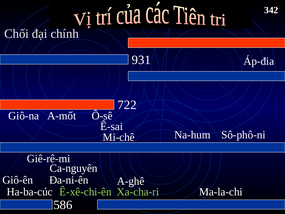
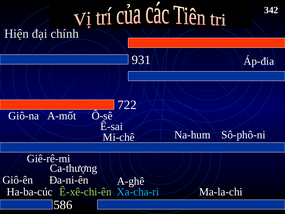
Chối: Chối -> Hiện (17, 34)
Ca-nguyên: Ca-nguyên -> Ca-thượng (74, 168)
Xa-cha-ri colour: light green -> light blue (138, 192)
